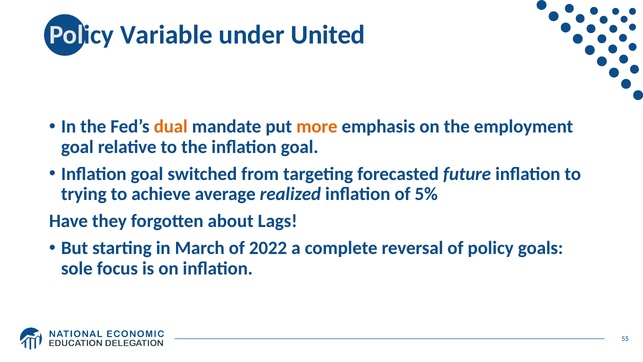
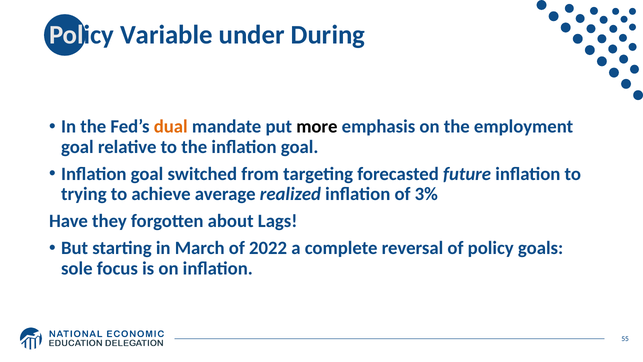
United: United -> During (328, 35)
more colour: orange -> black (317, 127)
5%: 5% -> 3% (426, 194)
